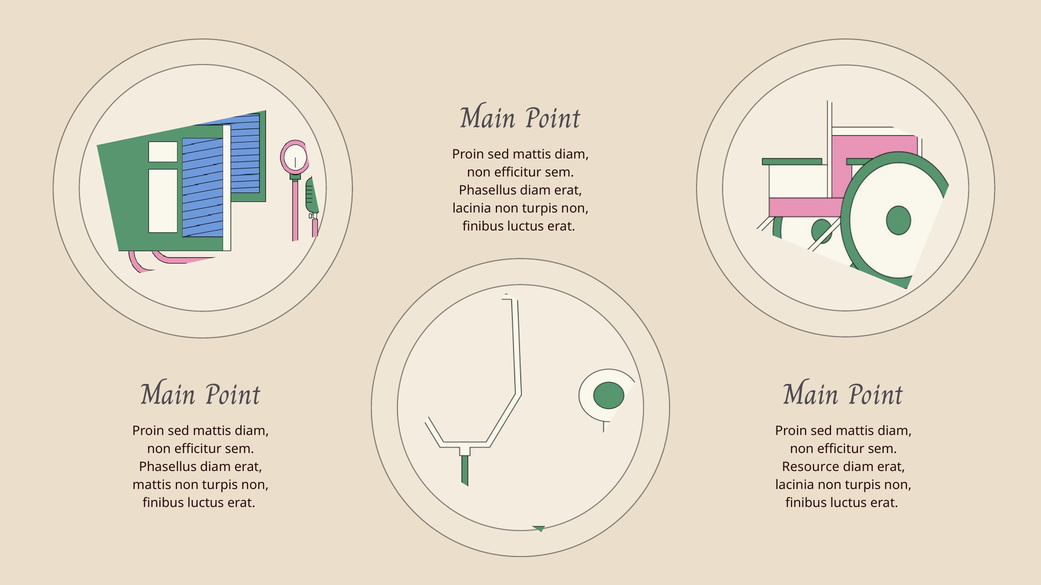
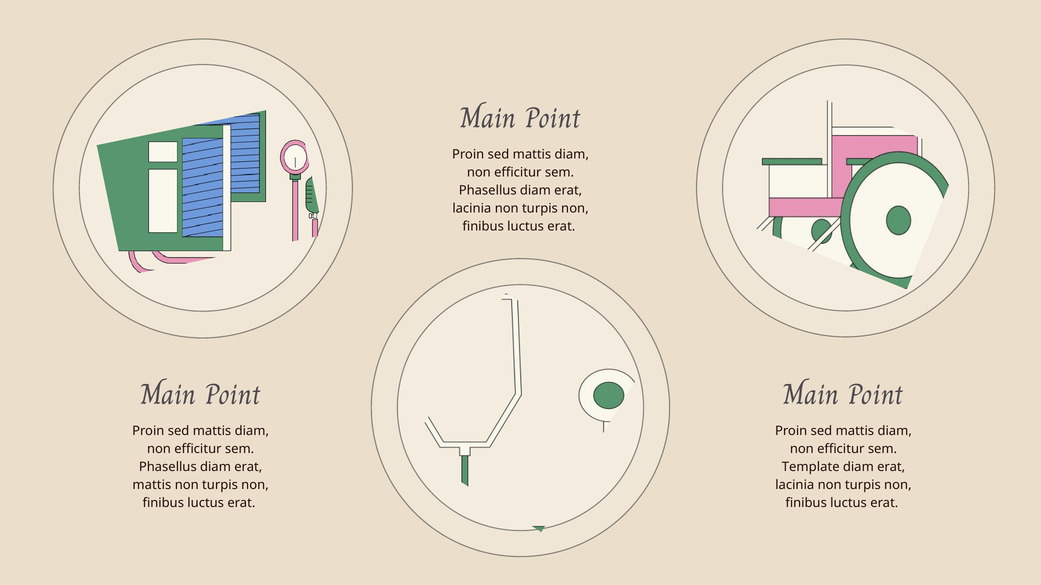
Resource: Resource -> Template (811, 467)
